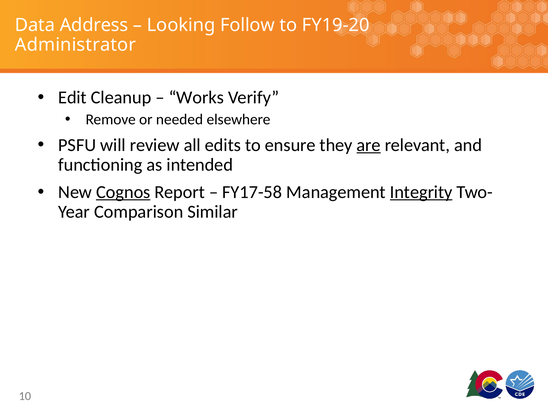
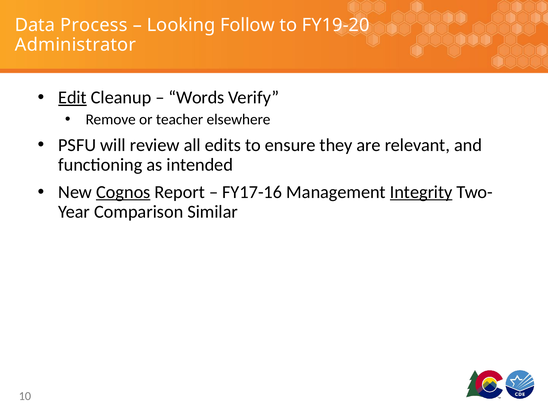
Address: Address -> Process (94, 25)
Edit underline: none -> present (72, 97)
Works: Works -> Words (196, 97)
needed: needed -> teacher (180, 119)
are underline: present -> none (369, 145)
FY17-58: FY17-58 -> FY17-16 (252, 192)
